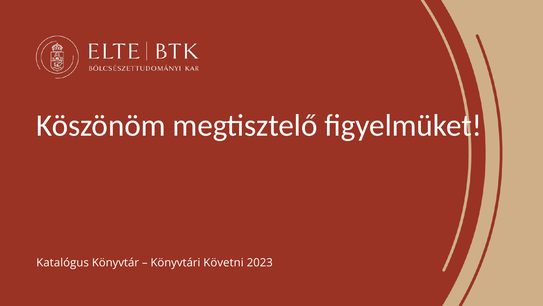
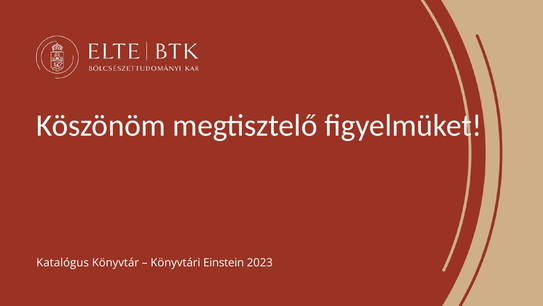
Követni: Követni -> Einstein (224, 262)
